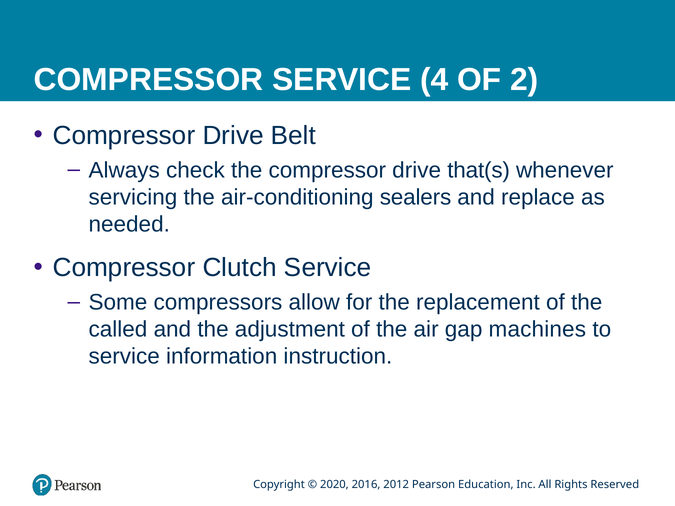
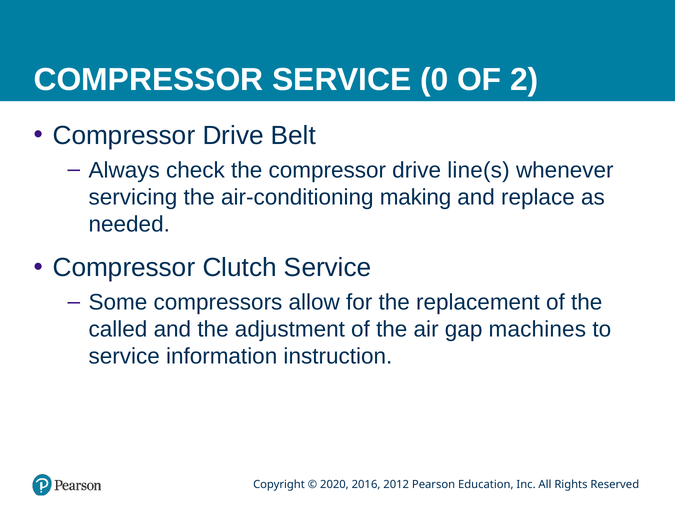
4: 4 -> 0 (434, 80)
that(s: that(s -> line(s (478, 170)
sealers: sealers -> making (416, 197)
